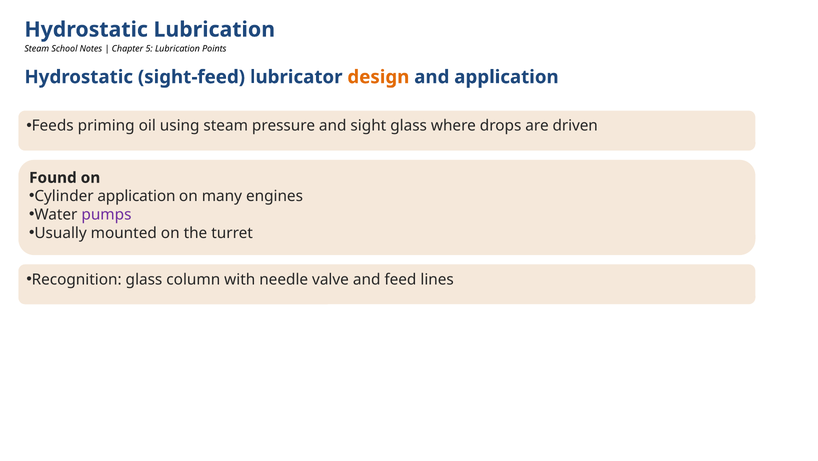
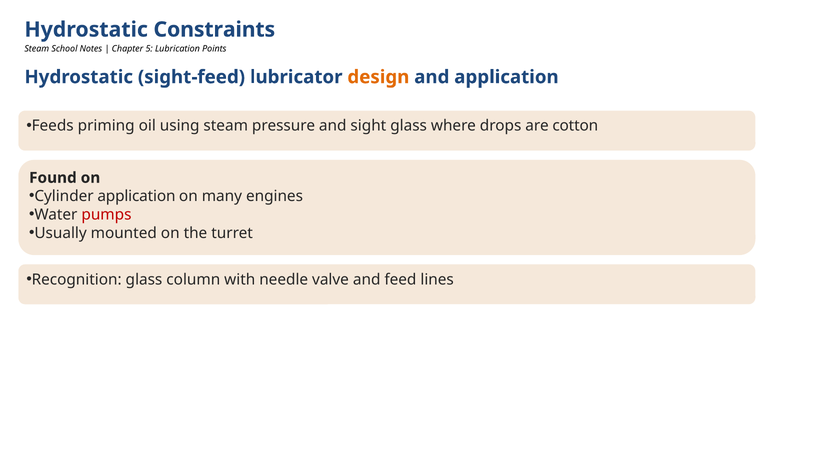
Hydrostatic Lubrication: Lubrication -> Constraints (214, 30)
driven: driven -> cotton (575, 126)
pumps colour: purple -> red (106, 214)
